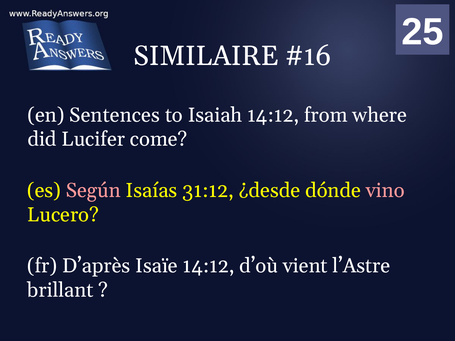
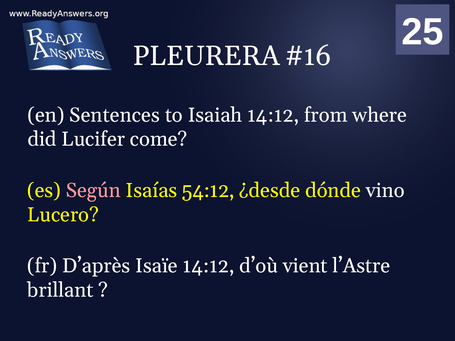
SIMILAIRE: SIMILAIRE -> PLEURERA (206, 56)
31:12: 31:12 -> 54:12 (208, 191)
vino colour: pink -> white (385, 191)
